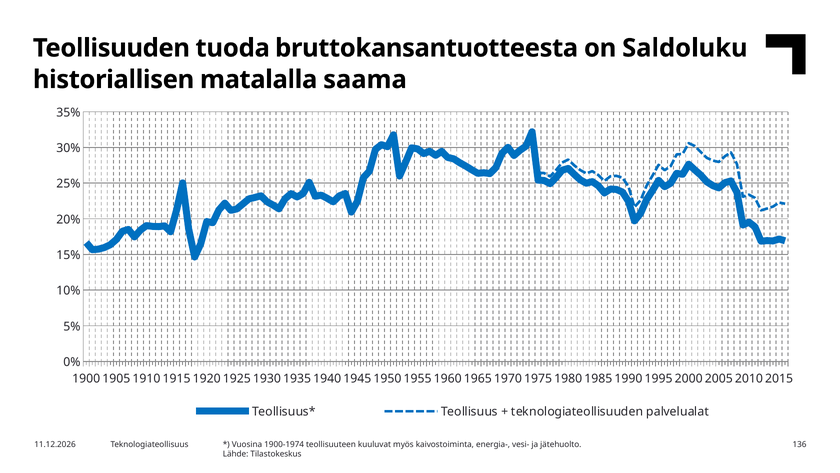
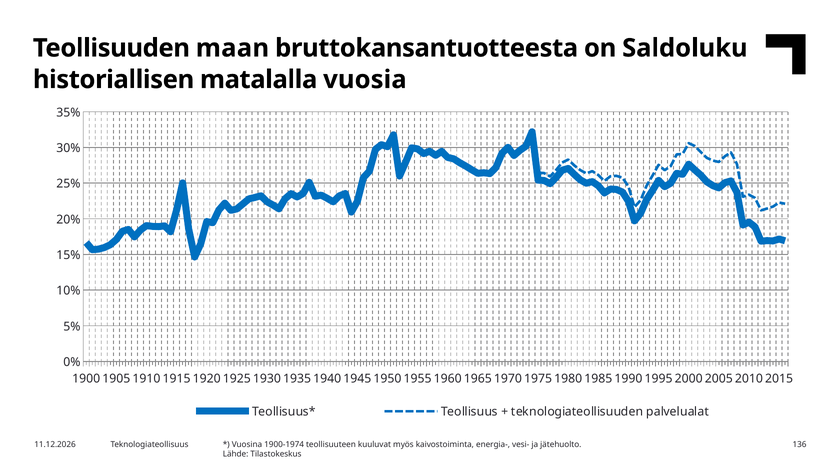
tuoda: tuoda -> maan (232, 48)
saama: saama -> vuosia (365, 80)
